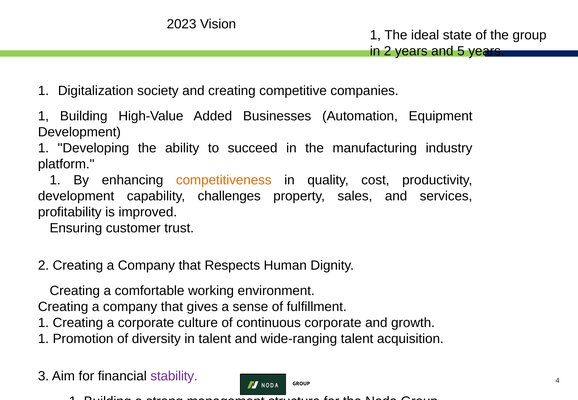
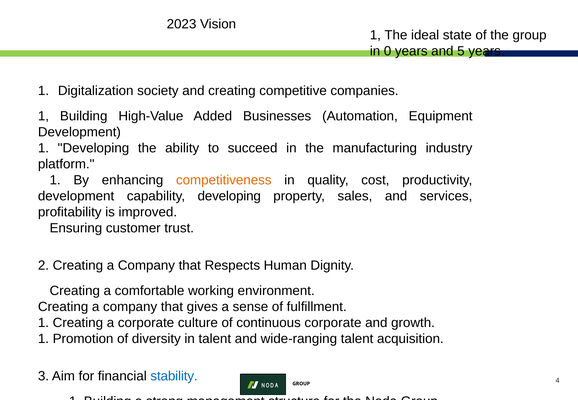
in 2: 2 -> 0 (388, 51)
capability challenges: challenges -> developing (229, 196)
stability colour: purple -> blue (174, 376)
